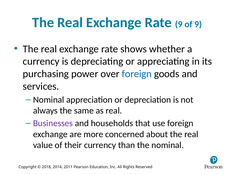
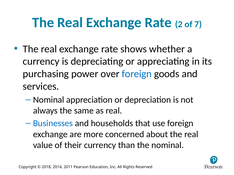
Rate 9: 9 -> 2 (179, 24)
of 9: 9 -> 7 (198, 24)
Businesses colour: purple -> blue (53, 124)
